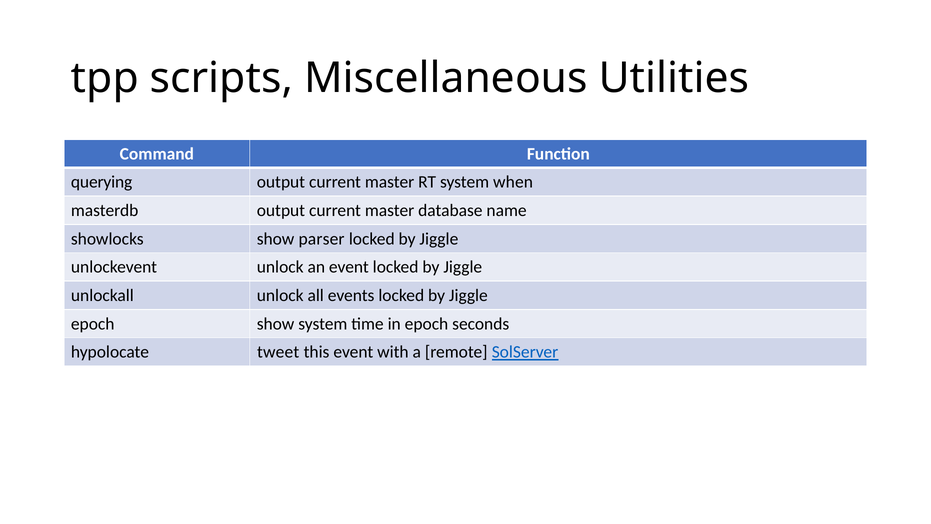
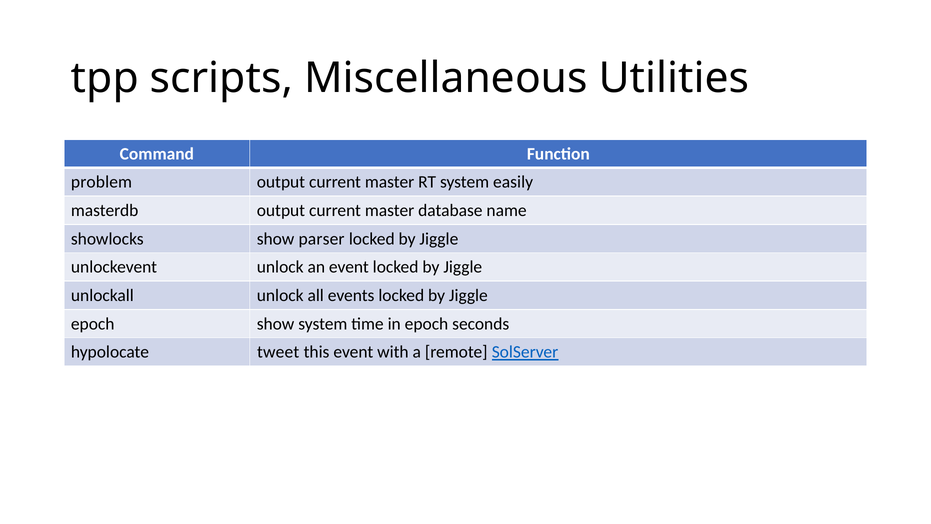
querying: querying -> problem (102, 182)
when: when -> easily (513, 182)
